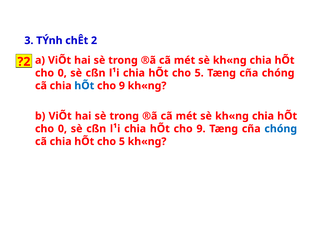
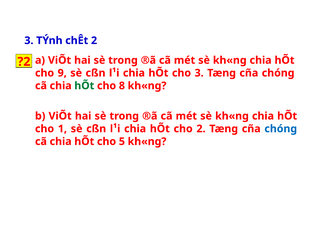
0: 0 -> 9 (62, 73)
5: 5 -> 3 (199, 73)
hÕt colour: blue -> green (84, 86)
9: 9 -> 8 (122, 86)
0: 0 -> 1 (62, 129)
9: 9 -> 2 (201, 129)
